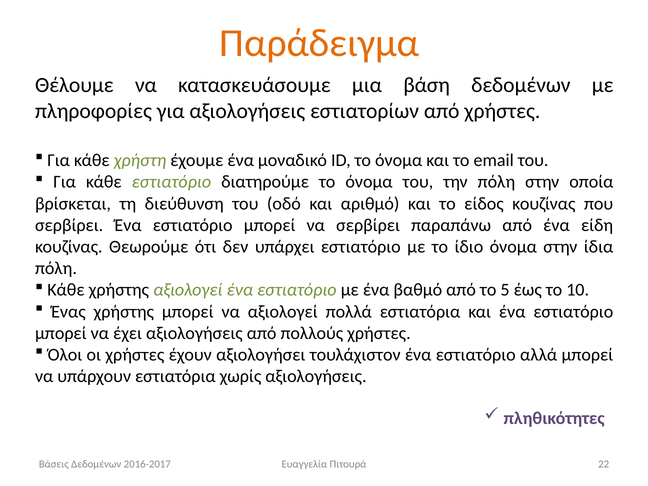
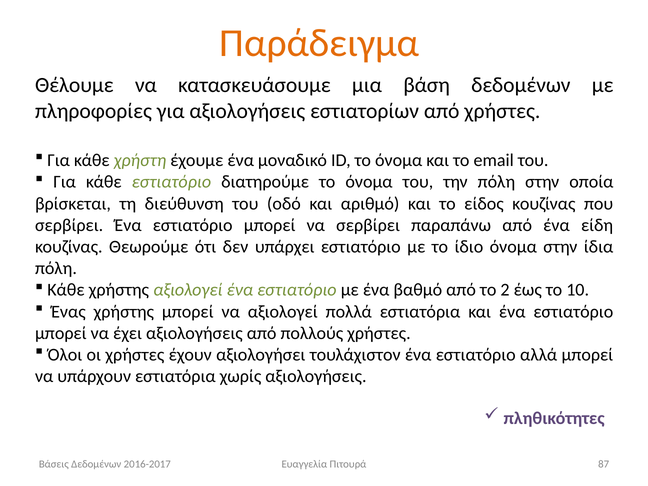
5: 5 -> 2 (505, 290)
22: 22 -> 87 (604, 464)
